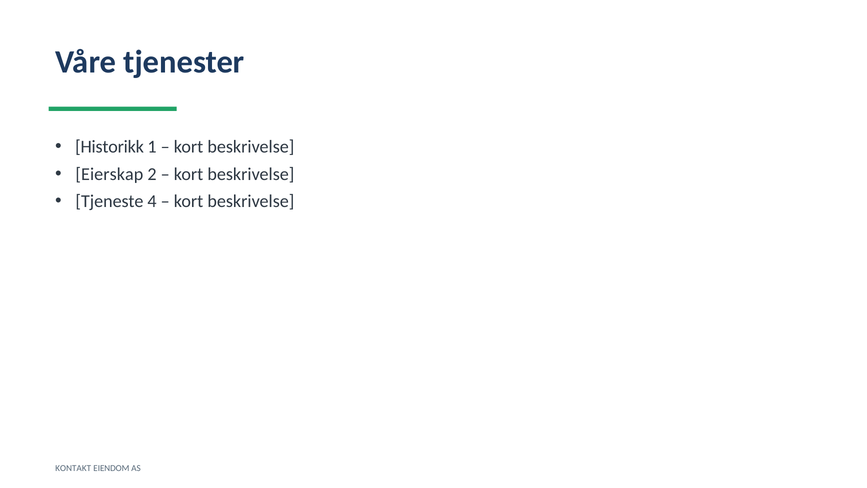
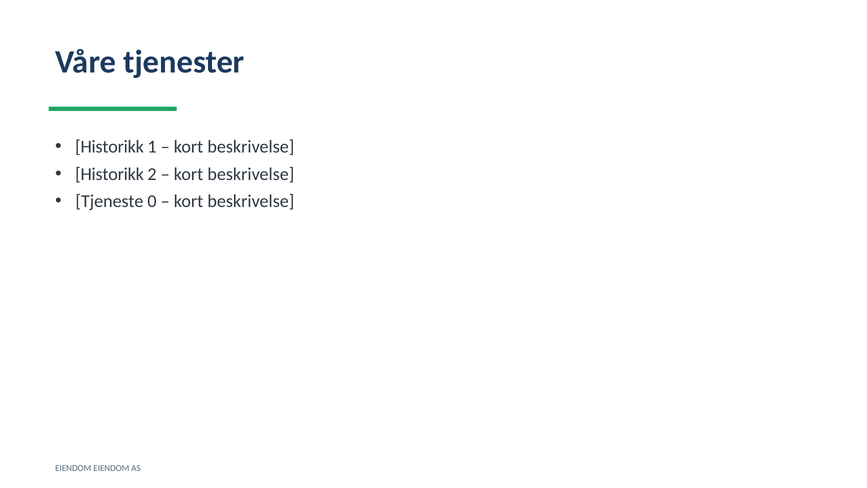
Eierskap: Eierskap -> Historikk (110, 174)
4: 4 -> 0 (152, 201)
KONTAKT: KONTAKT -> EIENDOM (73, 468)
